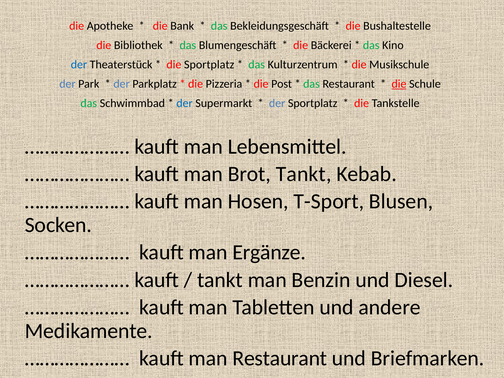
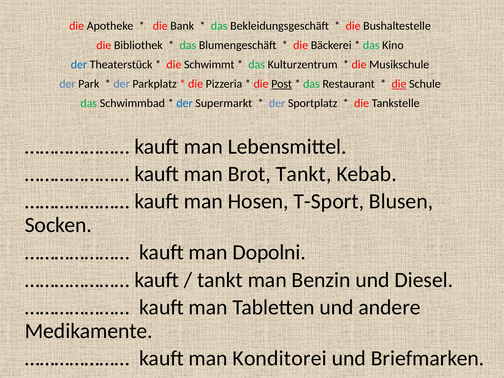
die Sportplatz: Sportplatz -> Schwimmt (209, 65)
Post underline: none -> present (282, 84)
Ergänze: Ergänze -> Dopolni (269, 252)
man Restaurant: Restaurant -> Konditorei (280, 358)
